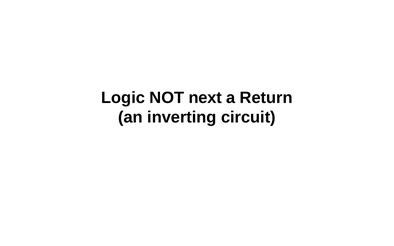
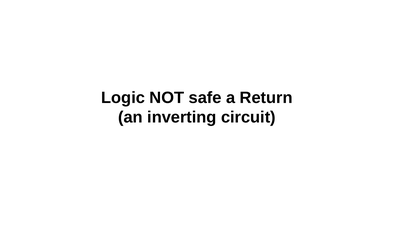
next: next -> safe (205, 98)
